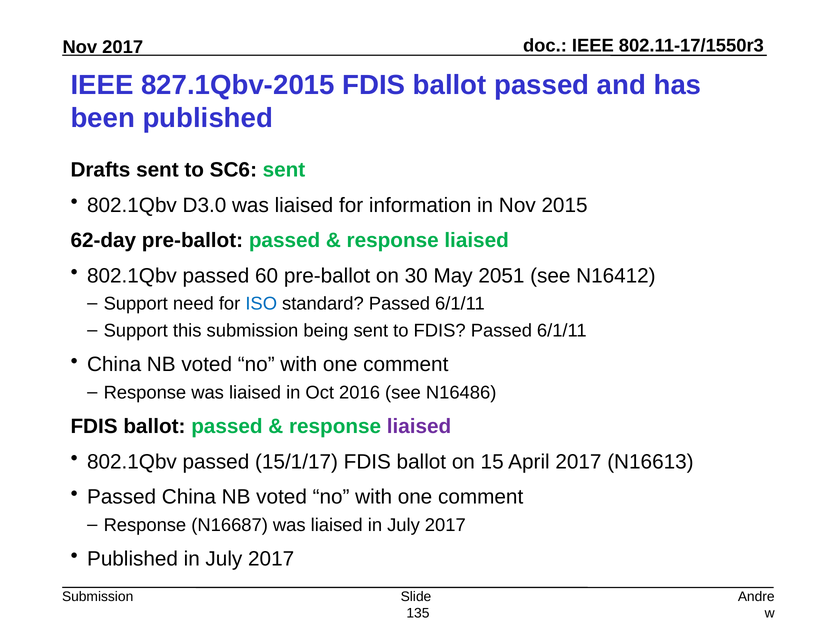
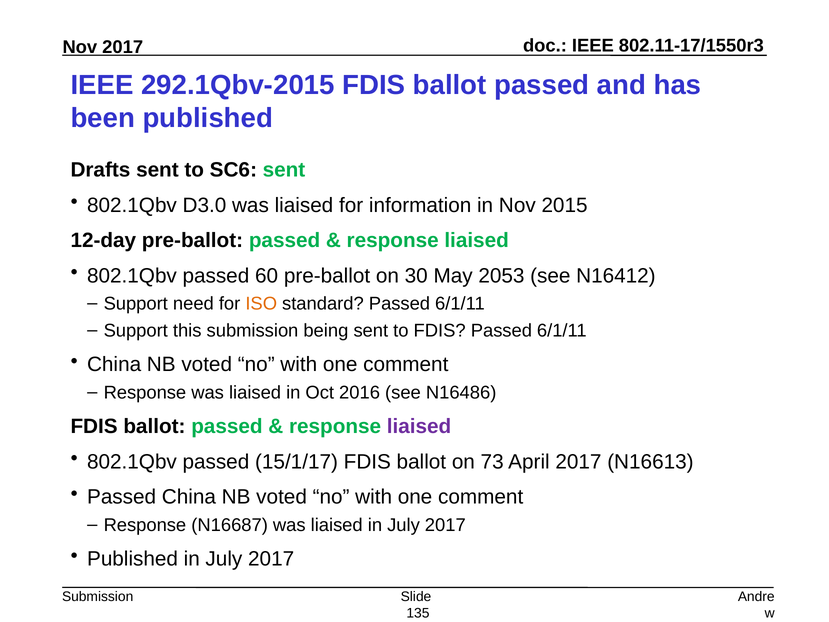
827.1Qbv-2015: 827.1Qbv-2015 -> 292.1Qbv-2015 (238, 85)
62-day: 62-day -> 12-day (103, 241)
2051: 2051 -> 2053 (501, 276)
ISO colour: blue -> orange (261, 304)
15: 15 -> 73 (492, 462)
